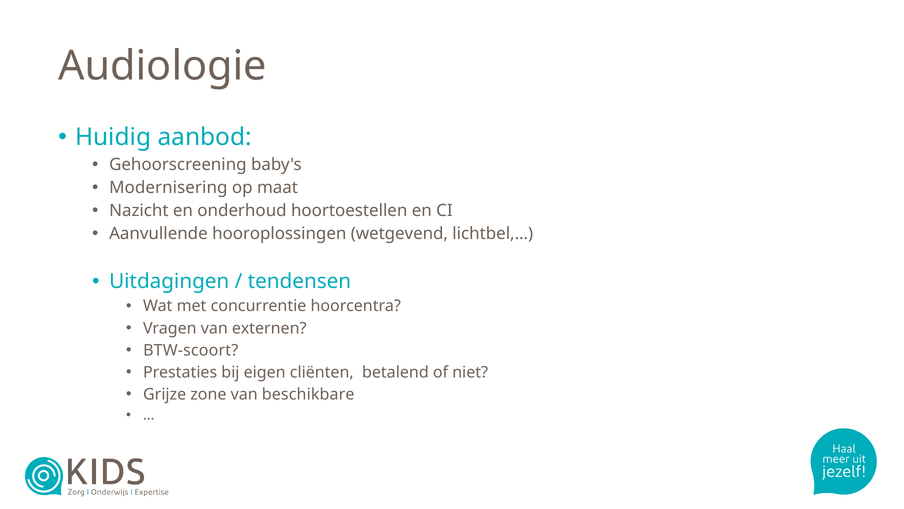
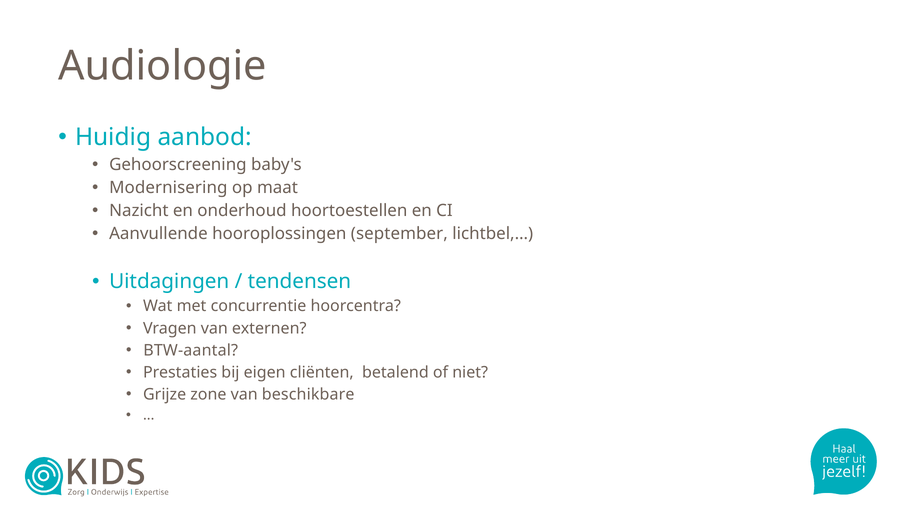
wetgevend: wetgevend -> september (399, 233)
BTW-scoort: BTW-scoort -> BTW-aantal (191, 350)
